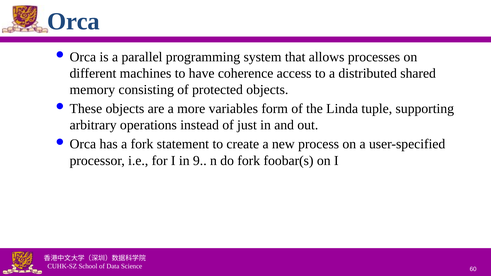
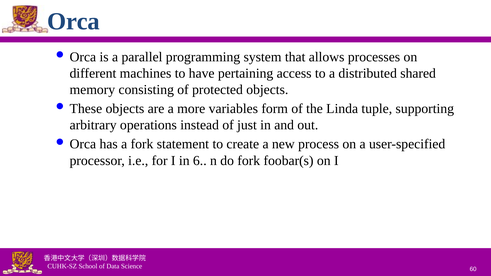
coherence: coherence -> pertaining (246, 73)
9: 9 -> 6 (200, 161)
